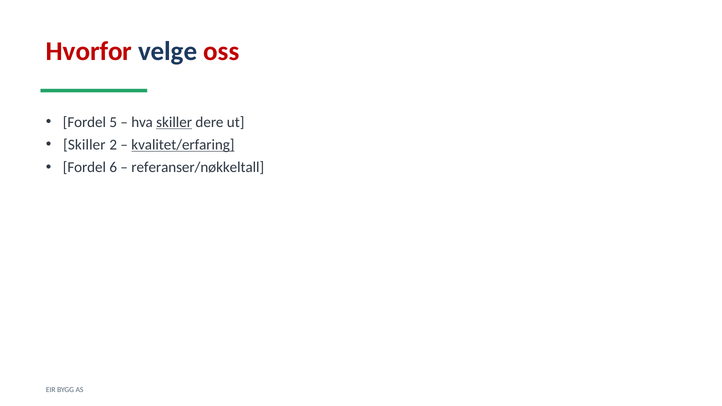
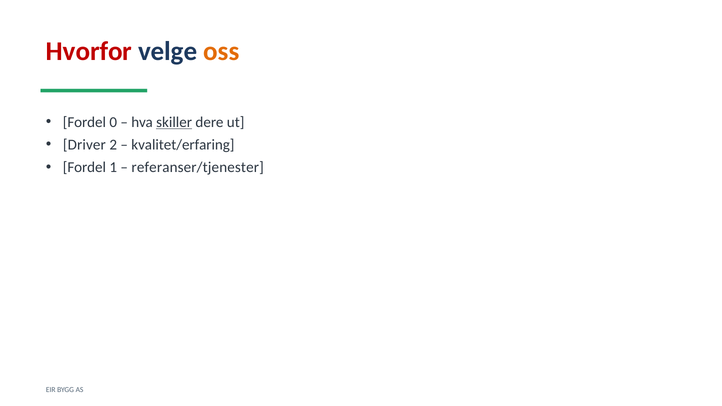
oss colour: red -> orange (221, 52)
5: 5 -> 0 (113, 122)
Skiller: Skiller -> Driver (84, 145)
kvalitet/erfaring underline: present -> none (183, 145)
6: 6 -> 1 (113, 167)
referanser/nøkkeltall: referanser/nøkkeltall -> referanser/tjenester (198, 167)
